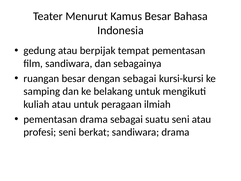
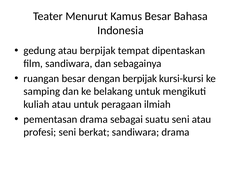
tempat pementasan: pementasan -> dipentaskan (179, 51)
dengan sebagai: sebagai -> berpijak (140, 78)
